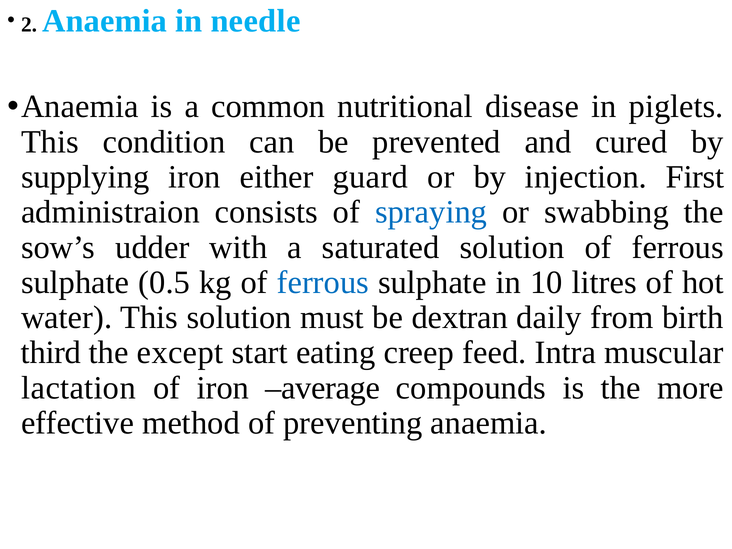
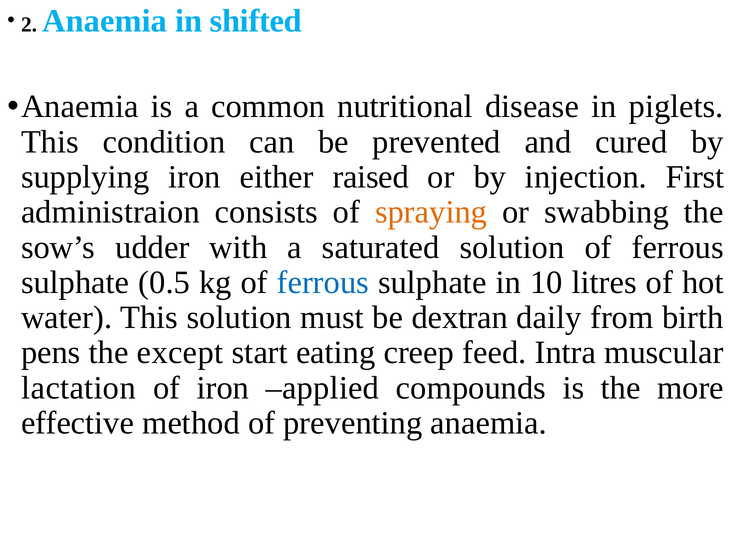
needle: needle -> shifted (256, 21)
guard: guard -> raised (371, 177)
spraying colour: blue -> orange (431, 212)
third: third -> pens (51, 353)
average: average -> applied (322, 388)
